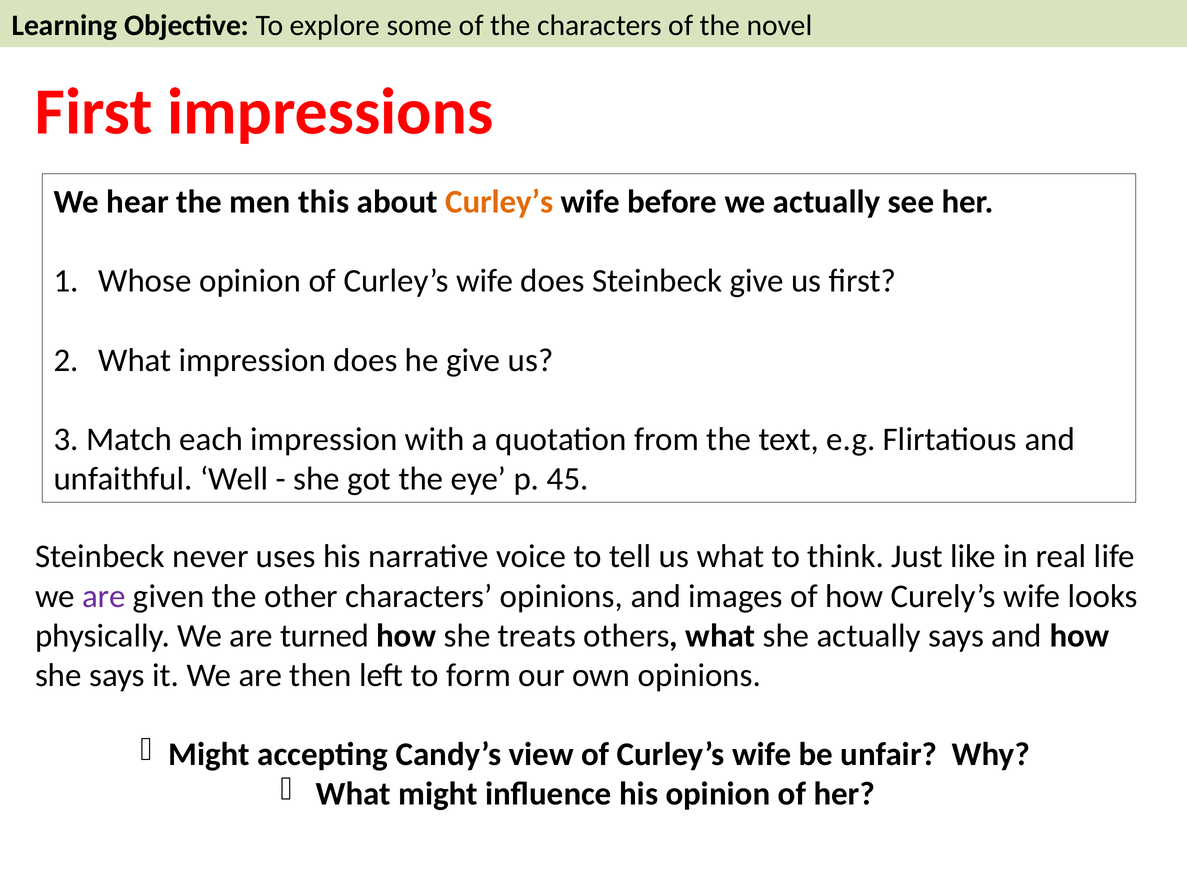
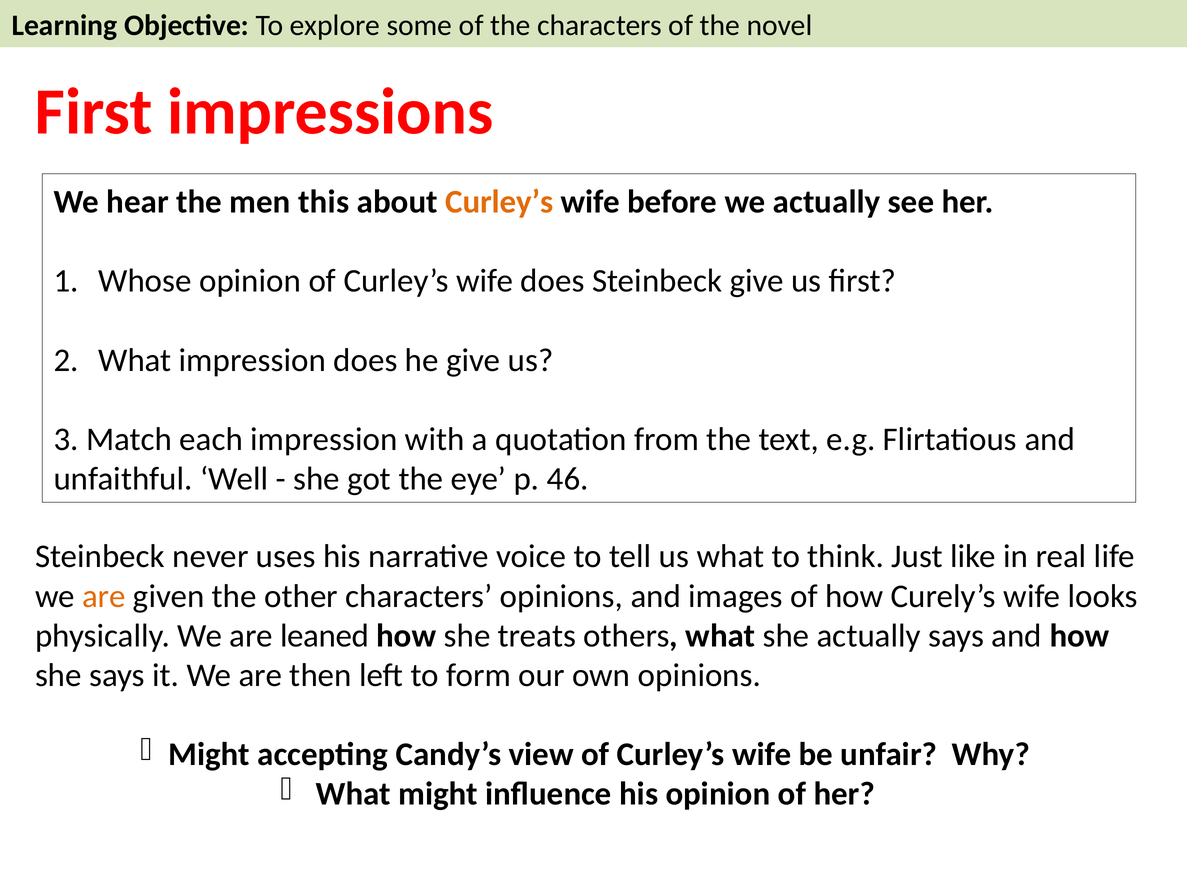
45: 45 -> 46 (568, 479)
are colour: purple -> orange (104, 596)
turned: turned -> leaned (325, 636)
